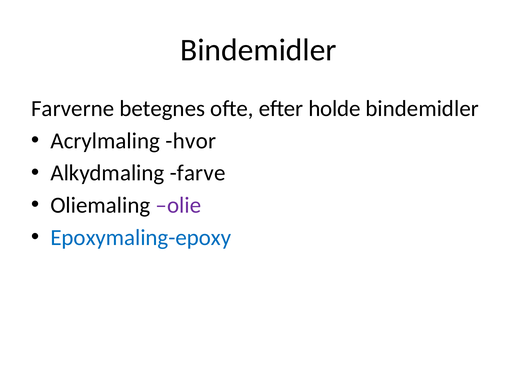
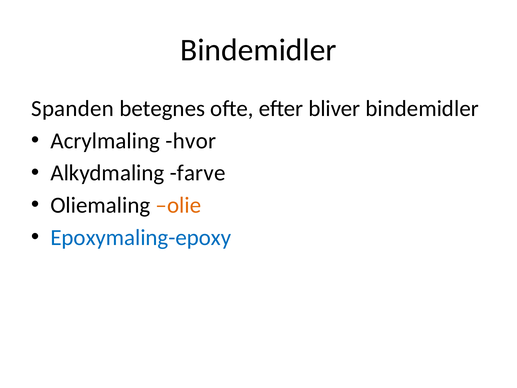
Farverne: Farverne -> Spanden (73, 108)
holde: holde -> bliver (334, 108)
olie colour: purple -> orange (178, 205)
